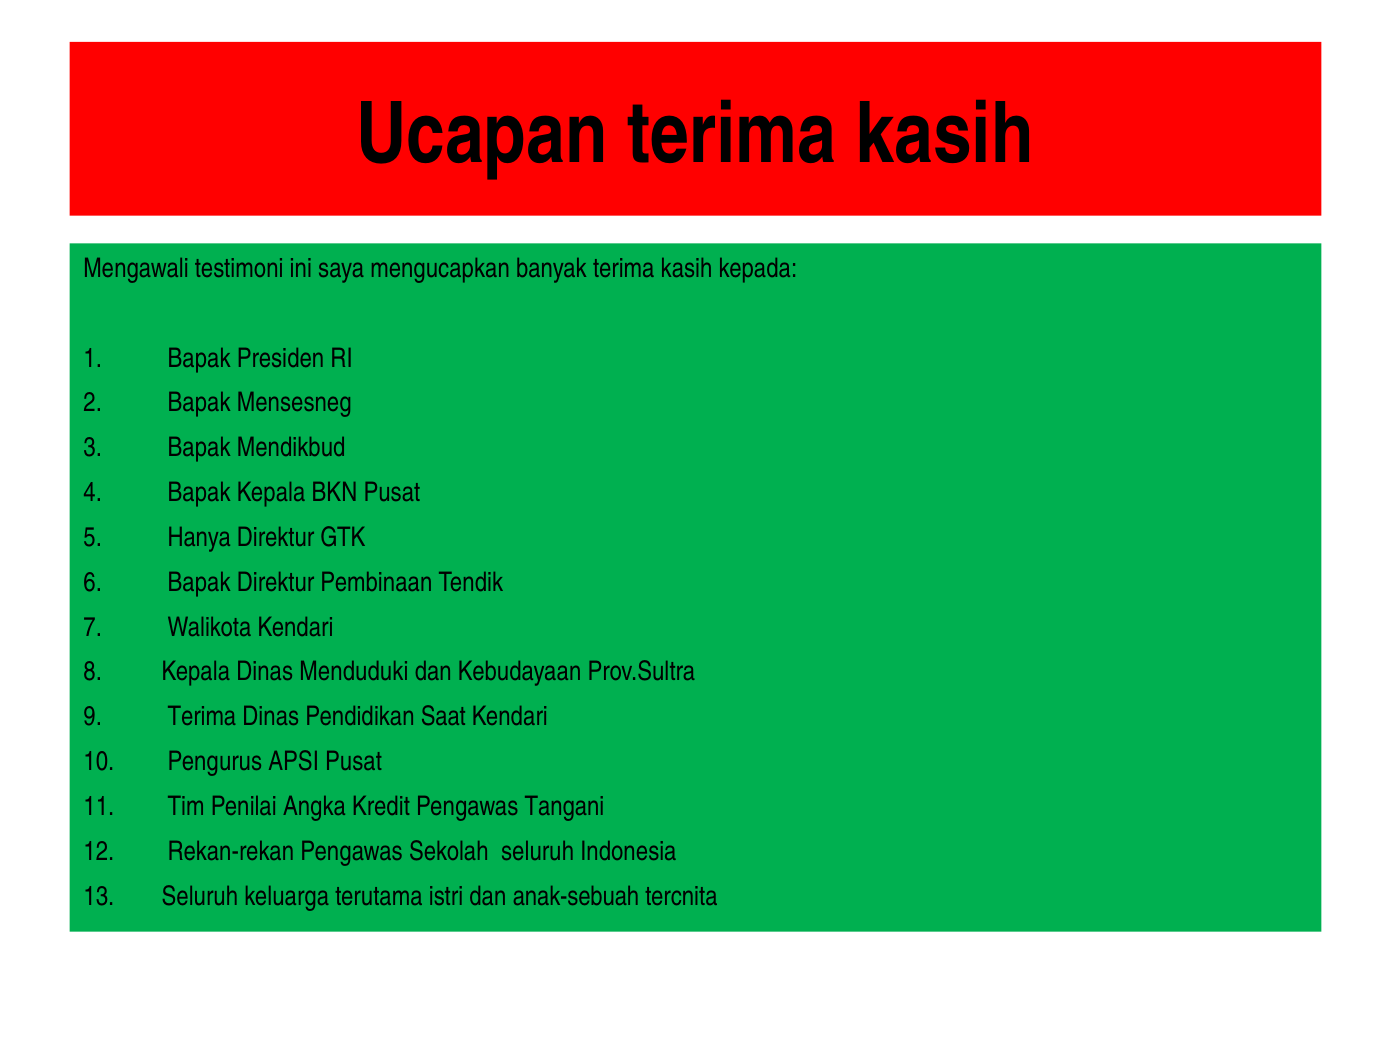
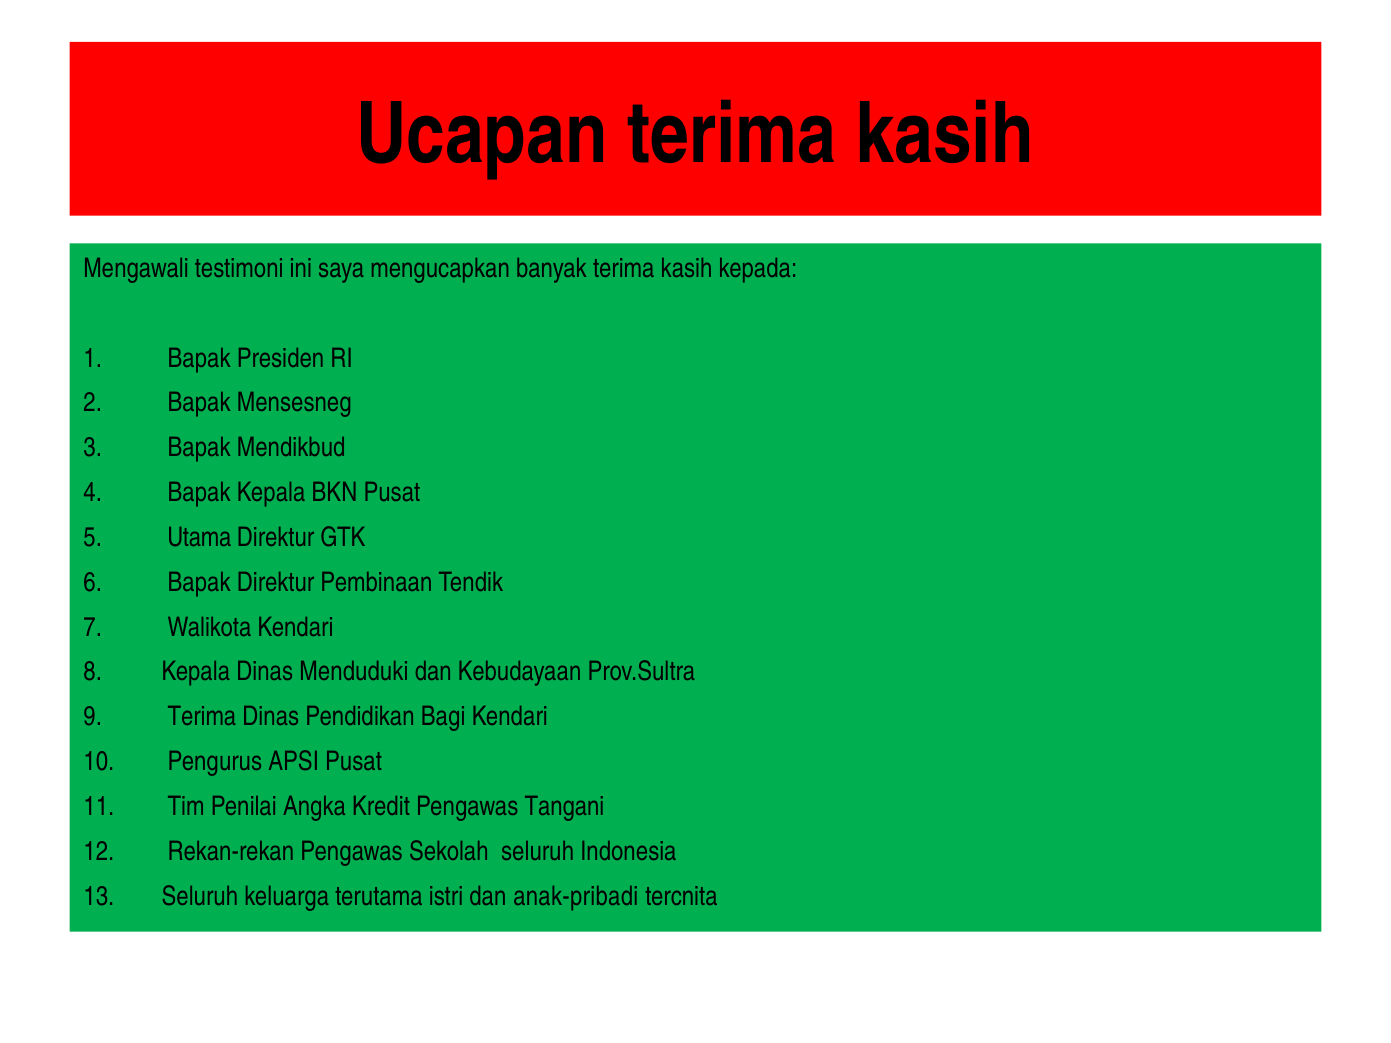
Hanya: Hanya -> Utama (199, 538)
Saat: Saat -> Bagi (443, 717)
anak-sebuah: anak-sebuah -> anak-pribadi (576, 896)
